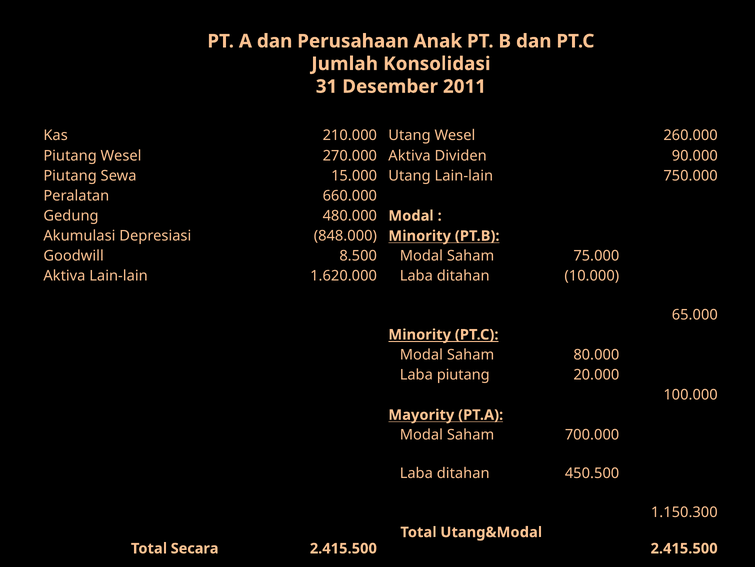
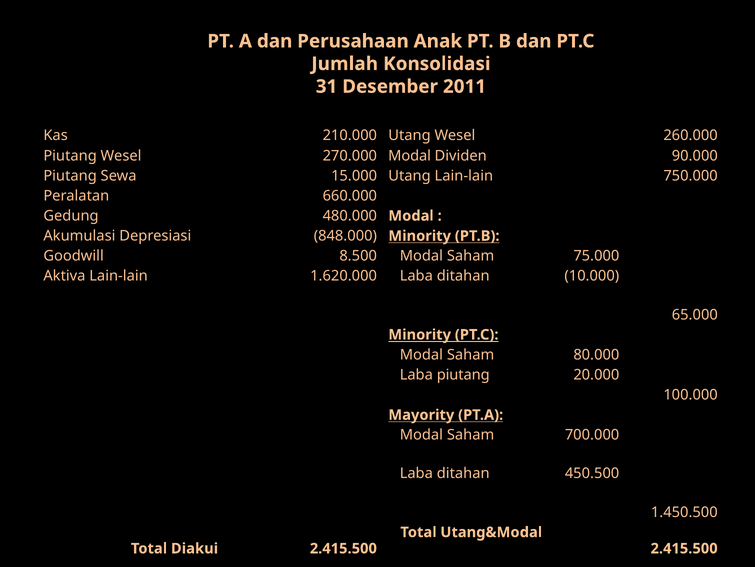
270.000 Aktiva: Aktiva -> Modal (410, 155)
1.150.300: 1.150.300 -> 1.450.500 (684, 512)
Secara: Secara -> Diakui (195, 548)
